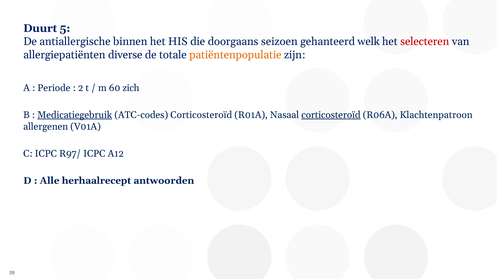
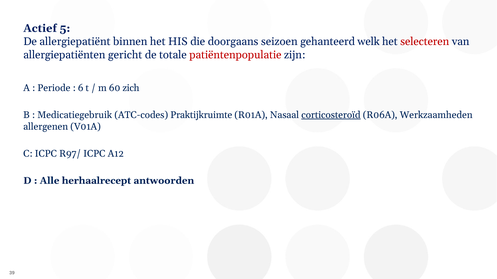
Duurt: Duurt -> Actief (40, 28)
antiallergische: antiallergische -> allergiepatiënt (75, 42)
diverse: diverse -> gericht (125, 55)
patiëntenpopulatie colour: orange -> red (235, 55)
2: 2 -> 6 (81, 88)
Medicatiegebruik underline: present -> none (75, 115)
ATC-codes Corticosteroïd: Corticosteroïd -> Praktijkruimte (201, 115)
Klachtenpatroon: Klachtenpatroon -> Werkzaamheden (436, 115)
